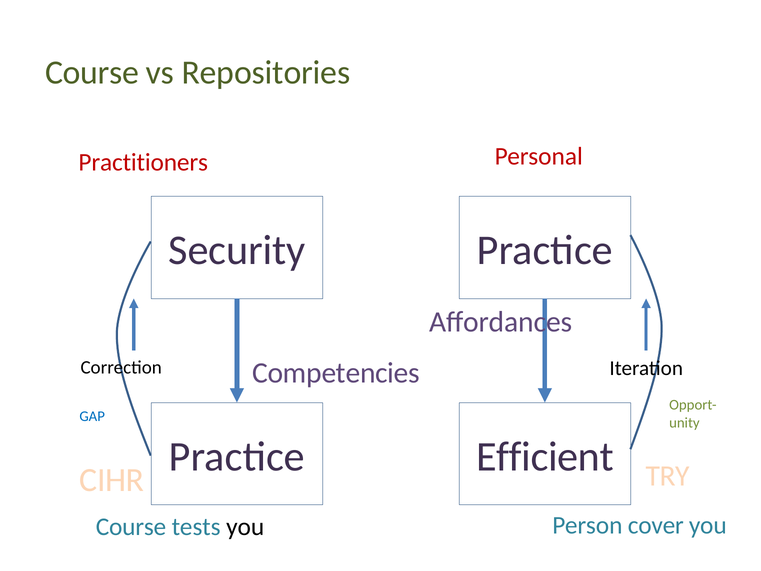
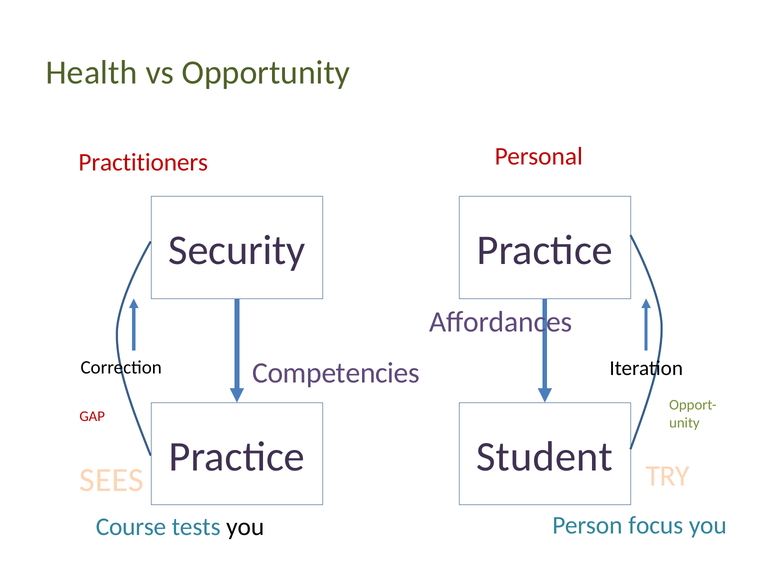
Course: Course -> Health (92, 73)
Repositories: Repositories -> Opportunity (266, 73)
GAP colour: blue -> red (92, 416)
Efficient: Efficient -> Student (545, 456)
CIHR: CIHR -> SEES (112, 480)
cover: cover -> focus (656, 525)
